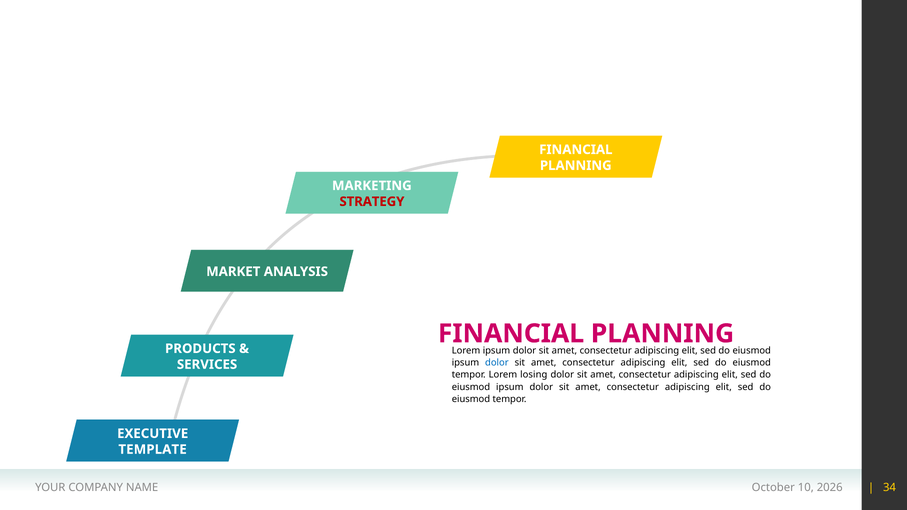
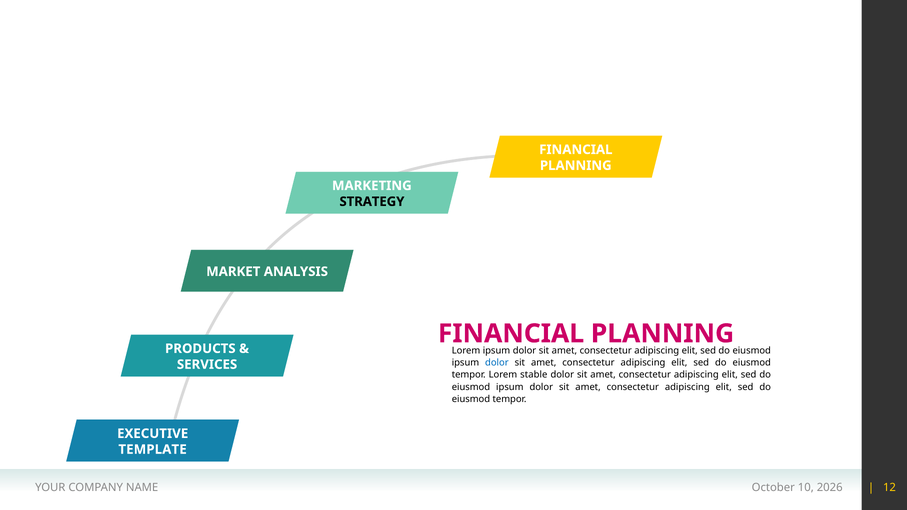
STRATEGY colour: red -> black (372, 202)
losing: losing -> stable (534, 375)
34: 34 -> 12 (890, 488)
